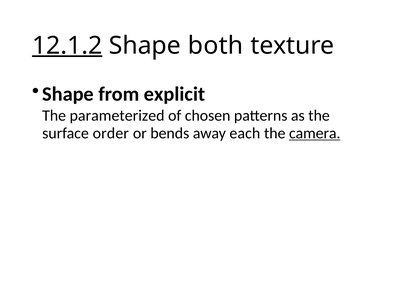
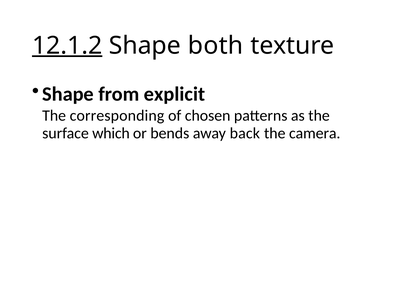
parameterized: parameterized -> corresponding (117, 116)
order: order -> which (111, 133)
each: each -> back (245, 133)
camera underline: present -> none (315, 133)
